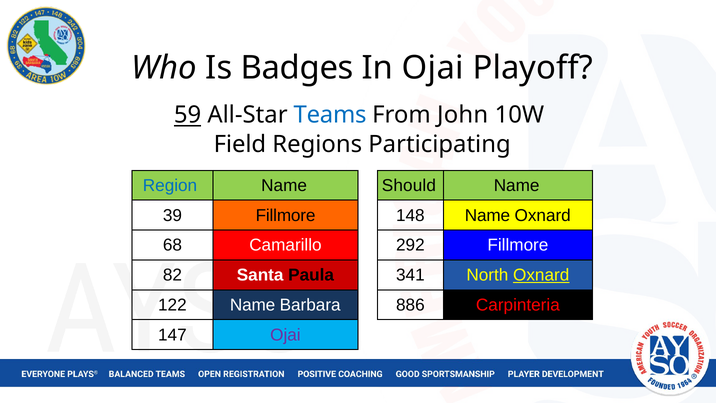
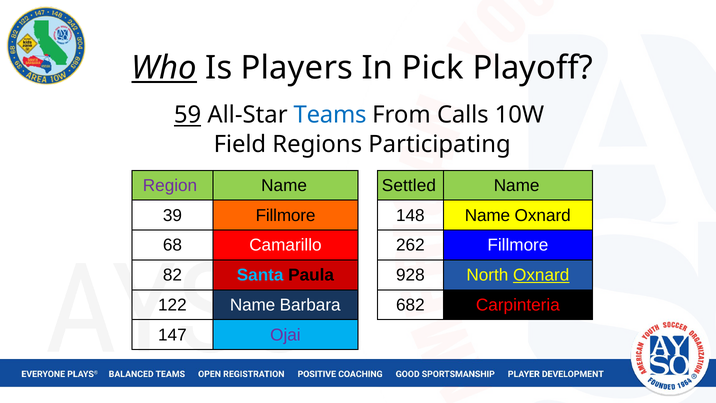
Who underline: none -> present (164, 68)
Badges: Badges -> Players (297, 68)
In Ojai: Ojai -> Pick (433, 68)
John: John -> Calls (463, 115)
Region colour: blue -> purple (170, 185)
Should: Should -> Settled (409, 185)
292: 292 -> 262 (410, 245)
Santa colour: white -> light blue (260, 275)
341: 341 -> 928 (410, 275)
886: 886 -> 682 (410, 305)
